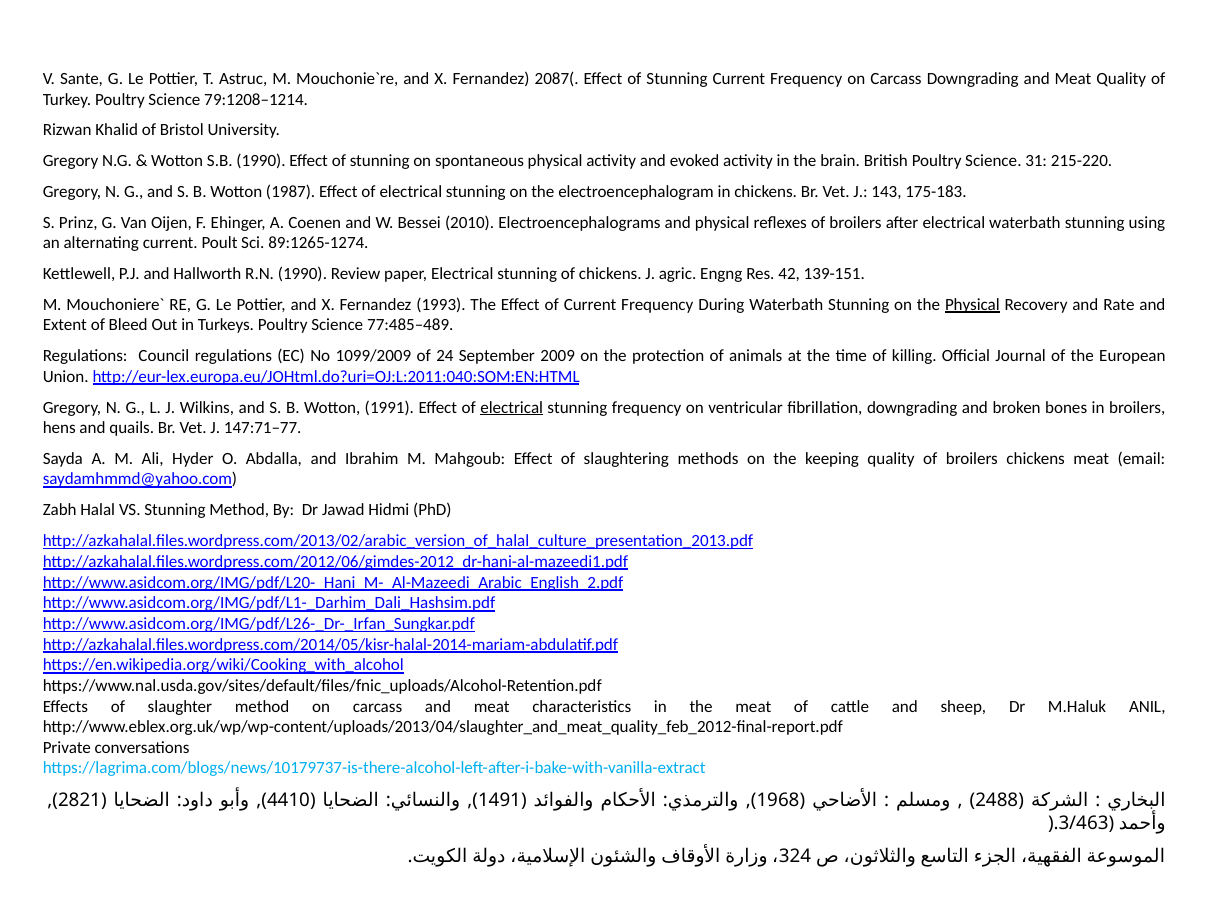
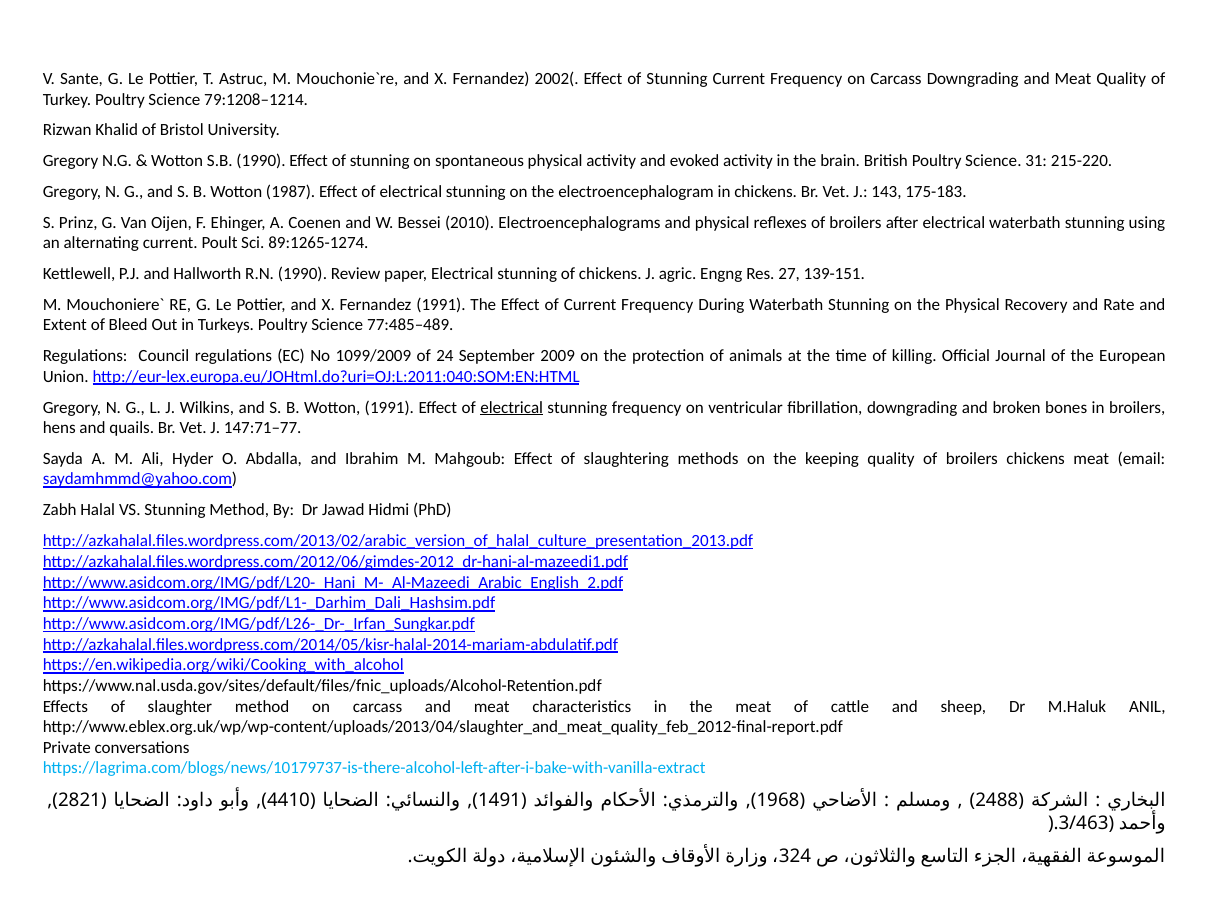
2087(: 2087( -> 2002( (557, 79)
42: 42 -> 27 (789, 274)
Fernandez 1993: 1993 -> 1991 (441, 305)
Physical underline: present -> none (972, 305)
